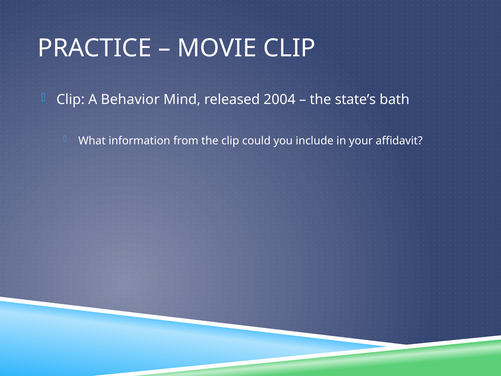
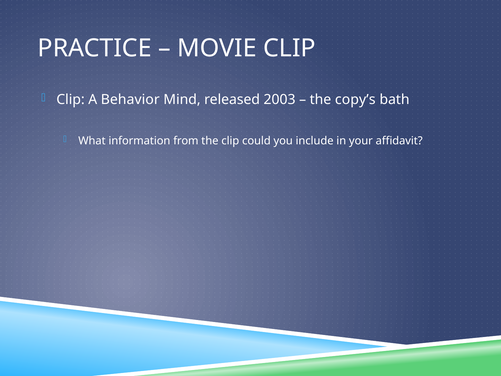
2004: 2004 -> 2003 (280, 100)
state’s: state’s -> copy’s (355, 100)
